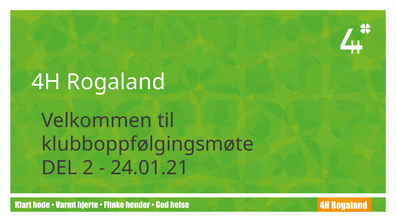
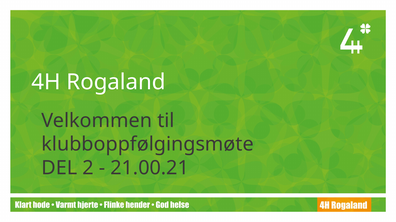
24.01.21: 24.01.21 -> 21.00.21 (150, 168)
